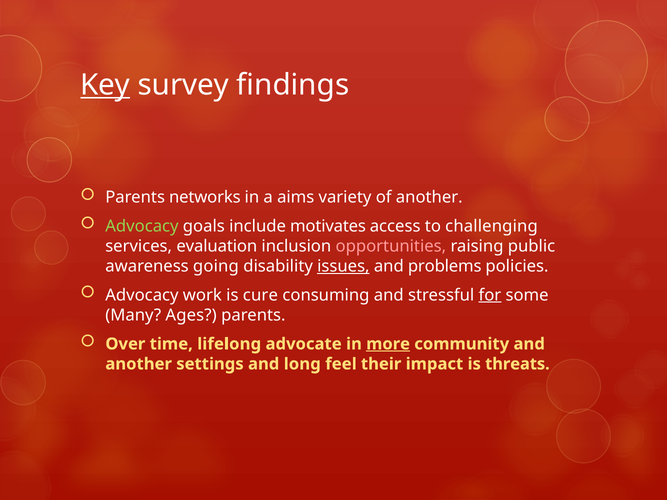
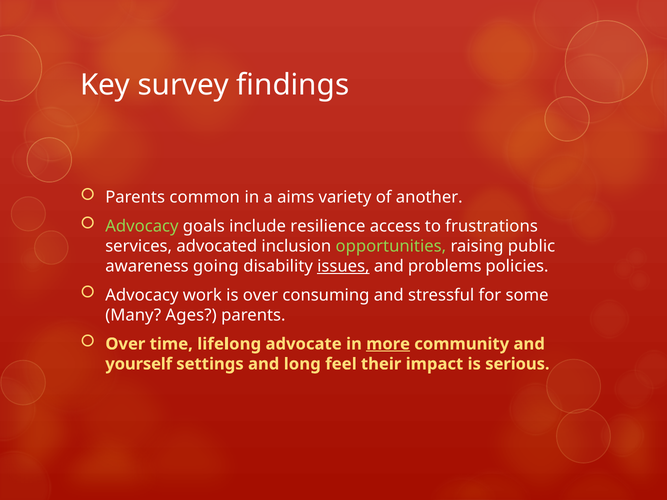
Key underline: present -> none (105, 85)
networks: networks -> common (205, 197)
motivates: motivates -> resilience (328, 226)
challenging: challenging -> frustrations (492, 226)
evaluation: evaluation -> advocated (217, 246)
opportunities colour: pink -> light green (391, 246)
is cure: cure -> over (260, 295)
for underline: present -> none (490, 295)
another: another -> yourself (139, 364)
threats: threats -> serious (517, 364)
